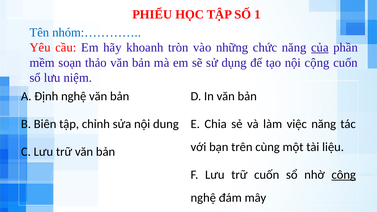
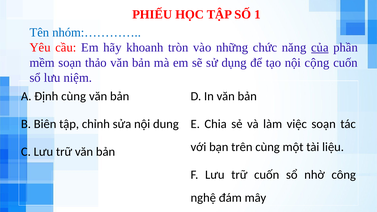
Định nghệ: nghệ -> cùng (74, 96)
việc năng: năng -> soạn (324, 124)
công underline: present -> none (344, 175)
